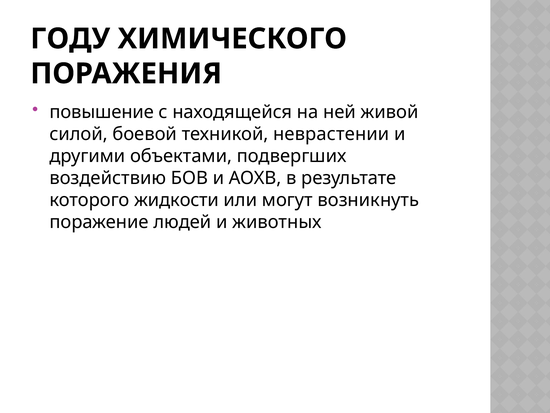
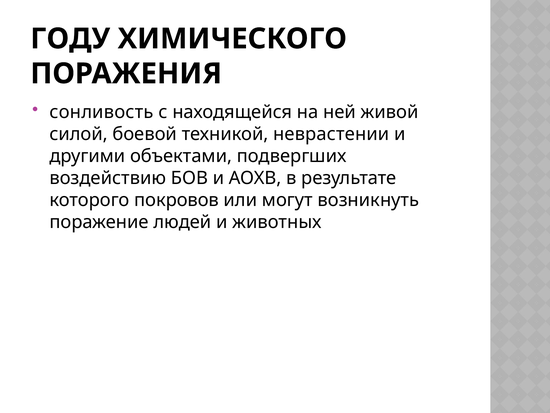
повышение: повышение -> сонливость (102, 112)
жидкости: жидкости -> покровов (177, 200)
